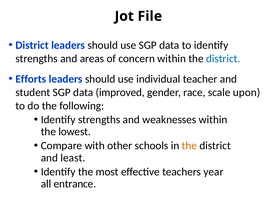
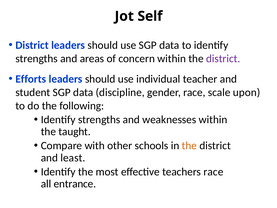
File: File -> Self (150, 16)
district colour: blue -> purple (223, 59)
improved: improved -> discipline (120, 92)
lowest: lowest -> taught (75, 132)
teachers year: year -> race (213, 172)
